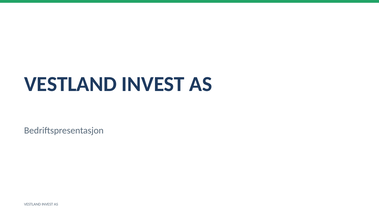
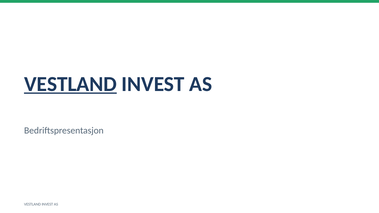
VESTLAND underline: none -> present (70, 84)
